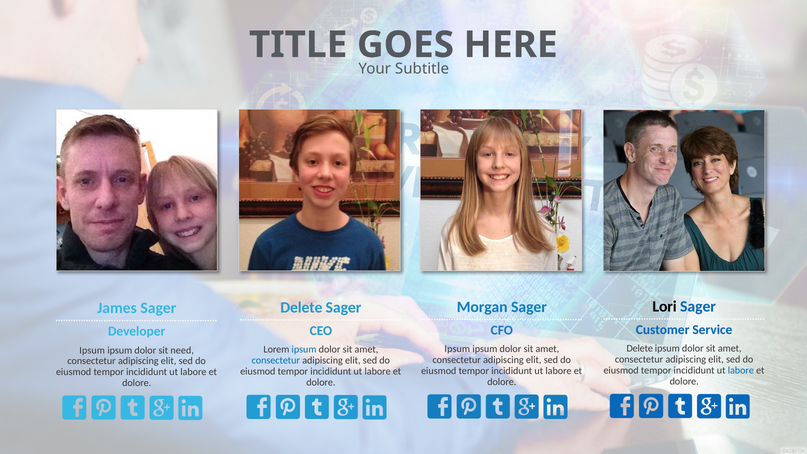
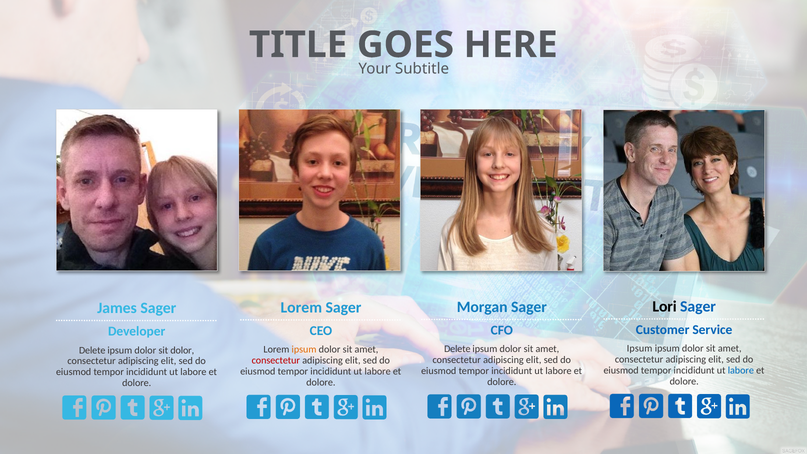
Delete: Delete -> Lorem (301, 307)
Delete: Delete -> Ipsum (640, 349)
Ipsum: Ipsum -> Delete (457, 349)
ipsum colour: blue -> orange (304, 350)
Ipsum: Ipsum -> Delete (92, 350)
sit need: need -> dolor (182, 350)
consectetur colour: blue -> red (276, 360)
